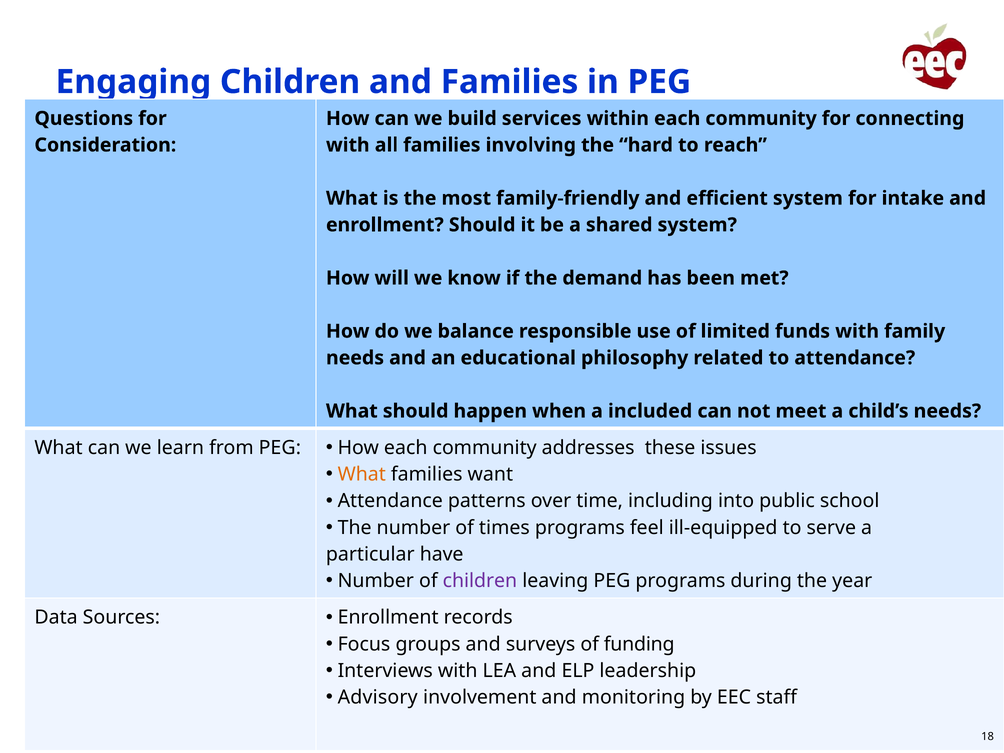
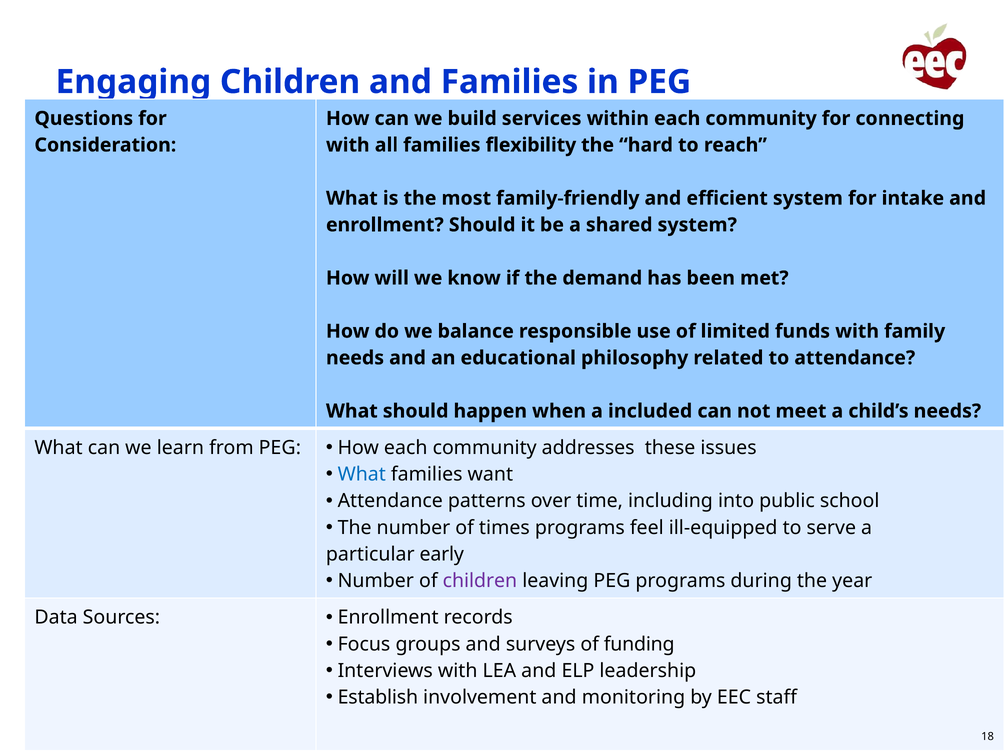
involving: involving -> flexibility (531, 145)
What colour: orange -> blue (362, 474)
have: have -> early (442, 554)
Advisory: Advisory -> Establish (378, 697)
